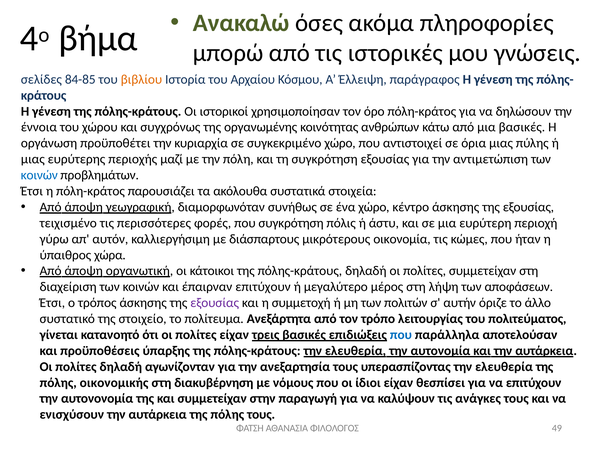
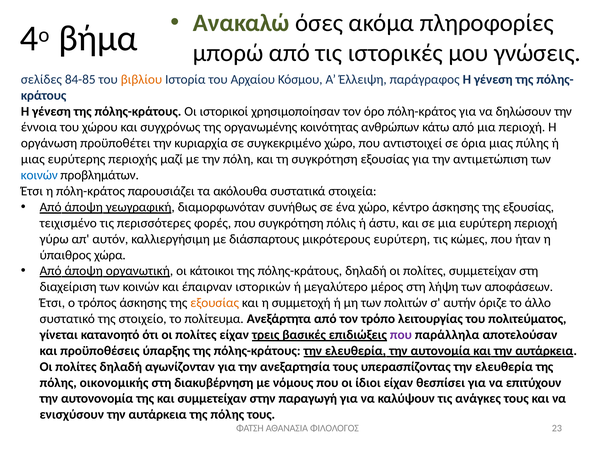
μια βασικές: βασικές -> περιοχή (522, 127)
μικρότερους οικονομία: οικονομία -> ευρύτερη (402, 239)
έπαιρναν επιτύχουν: επιτύχουν -> ιστορικών (263, 287)
εξουσίας colour: purple -> orange (215, 303)
που colour: blue -> purple (401, 334)
49: 49 -> 23 (557, 428)
